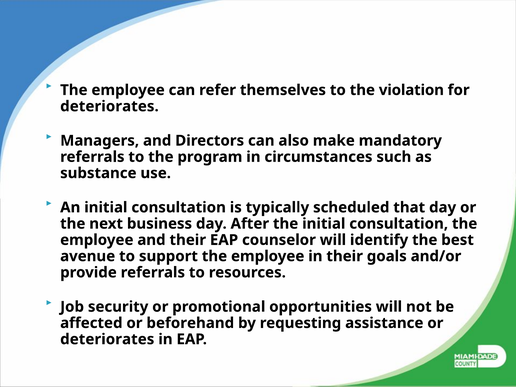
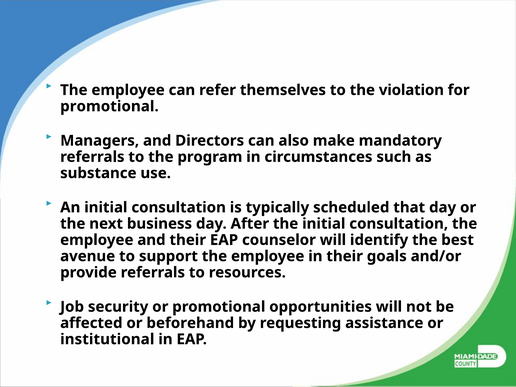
deteriorates: deteriorates -> promotional (109, 106)
deteriorates: deteriorates -> institutional (107, 339)
